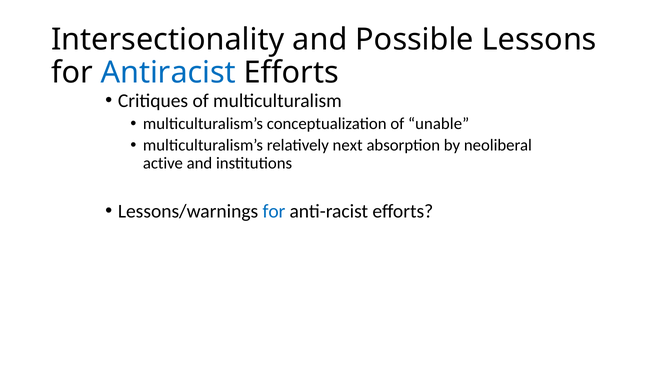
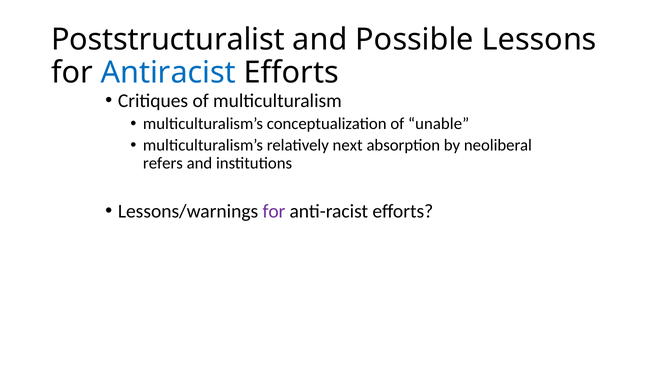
Intersectionality: Intersectionality -> Poststructuralist (168, 40)
active: active -> refers (163, 163)
for colour: blue -> purple (274, 211)
